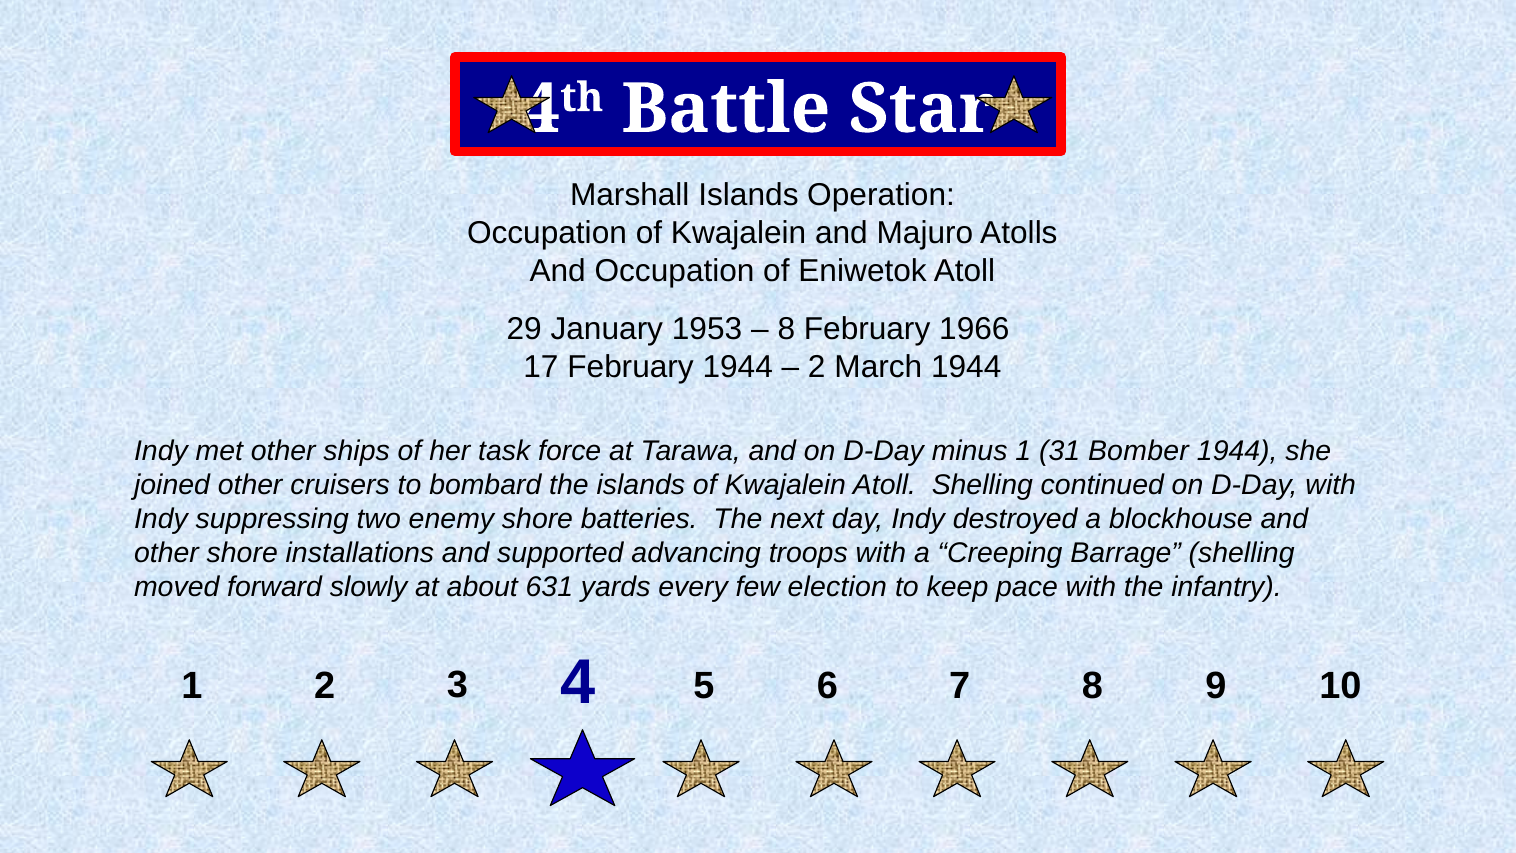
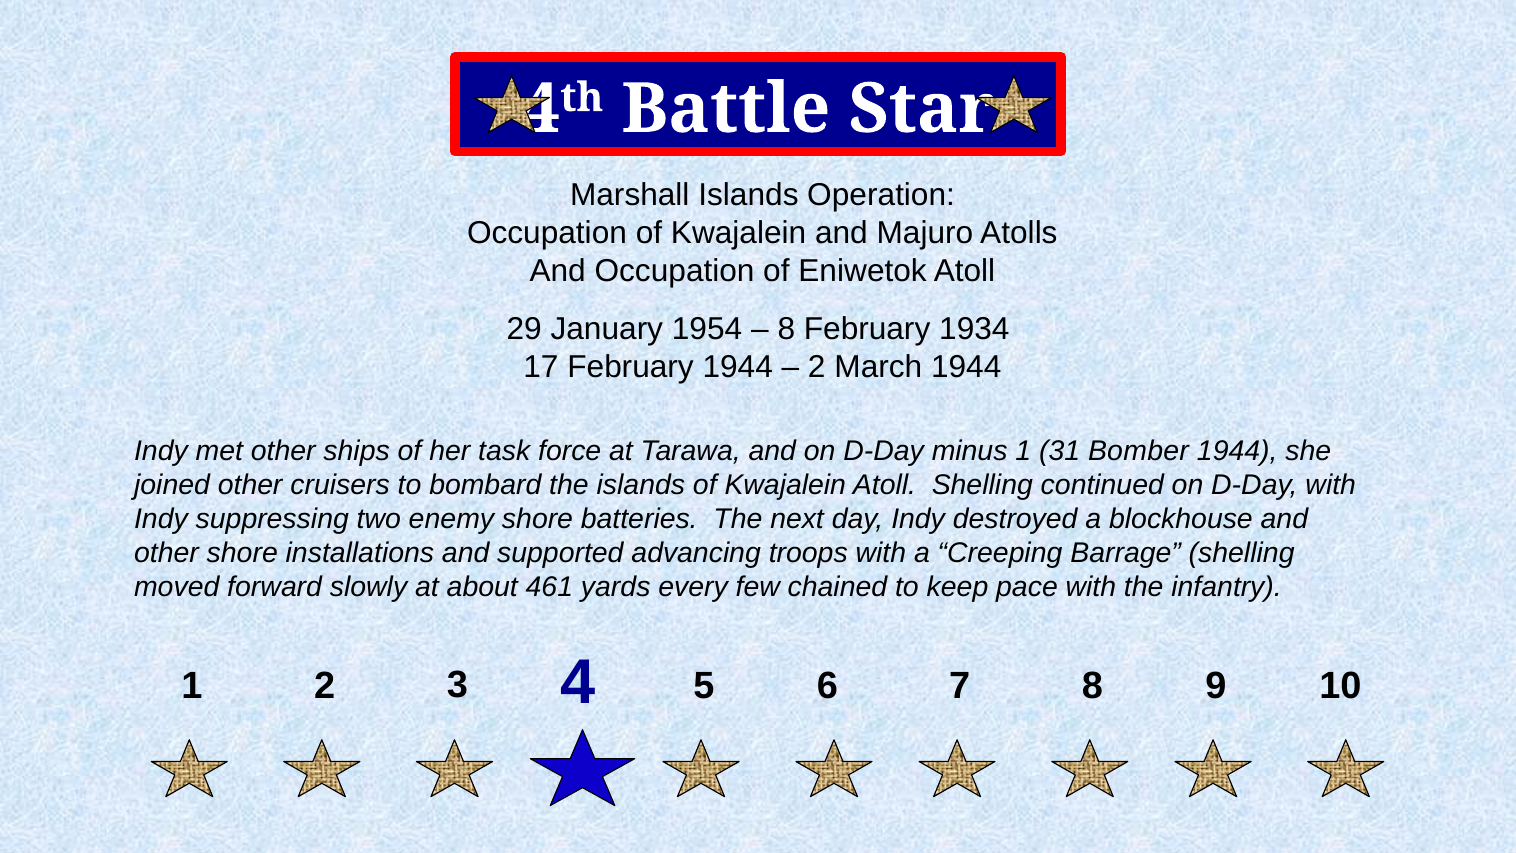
1953: 1953 -> 1954 (707, 329)
1966: 1966 -> 1934 (974, 329)
631: 631 -> 461 (549, 588)
election: election -> chained (837, 588)
